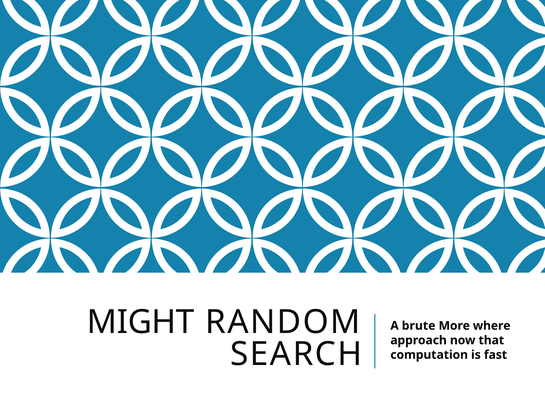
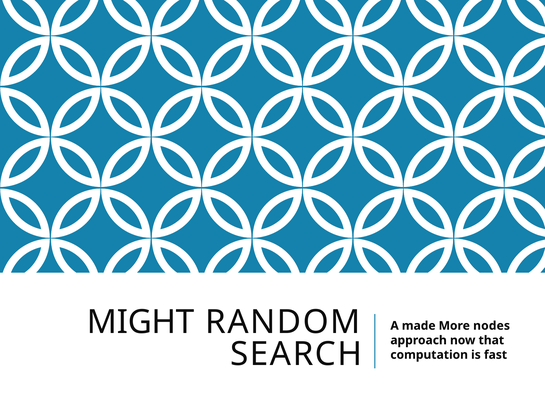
brute: brute -> made (419, 326)
where: where -> nodes (492, 326)
